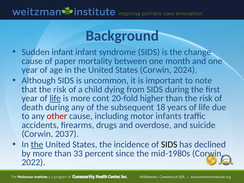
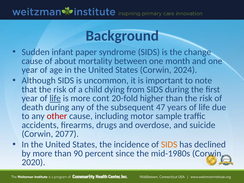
infant infant: infant -> paper (86, 52)
paper: paper -> about (65, 61)
18: 18 -> 47 (161, 107)
infants: infants -> sample (169, 116)
2037: 2037 -> 2077 (67, 134)
the underline: present -> none (37, 145)
SIDS colour: black -> orange (169, 145)
33: 33 -> 90 (78, 153)
2022: 2022 -> 2020 (33, 162)
